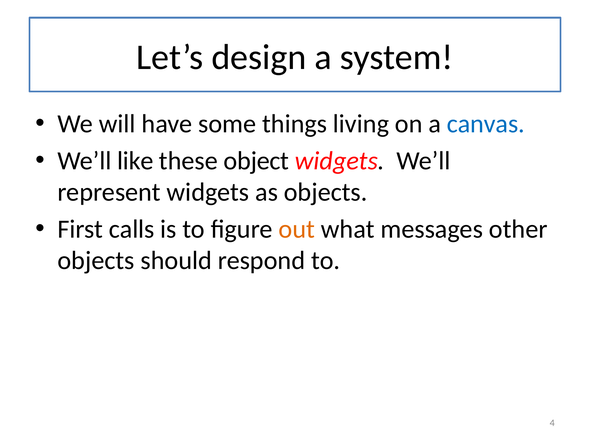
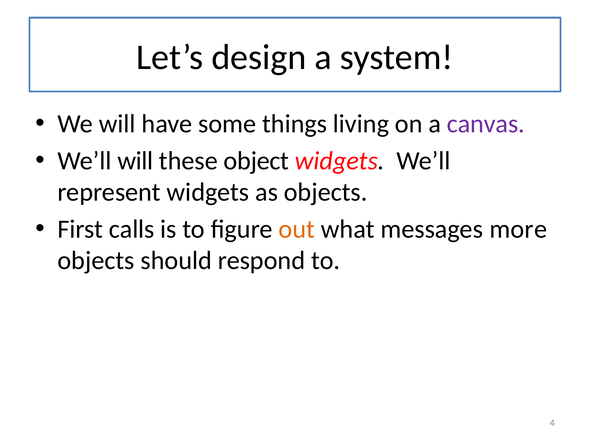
canvas colour: blue -> purple (486, 124)
We’ll like: like -> will (135, 161)
other: other -> more (518, 229)
